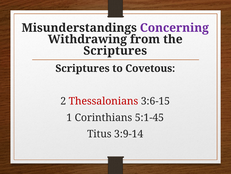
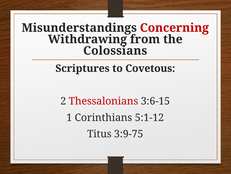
Concerning colour: purple -> red (174, 28)
Scriptures: Scriptures -> Colossians (115, 51)
5:1-45: 5:1-45 -> 5:1-12 (149, 117)
3:9-14: 3:9-14 -> 3:9-75 (129, 133)
